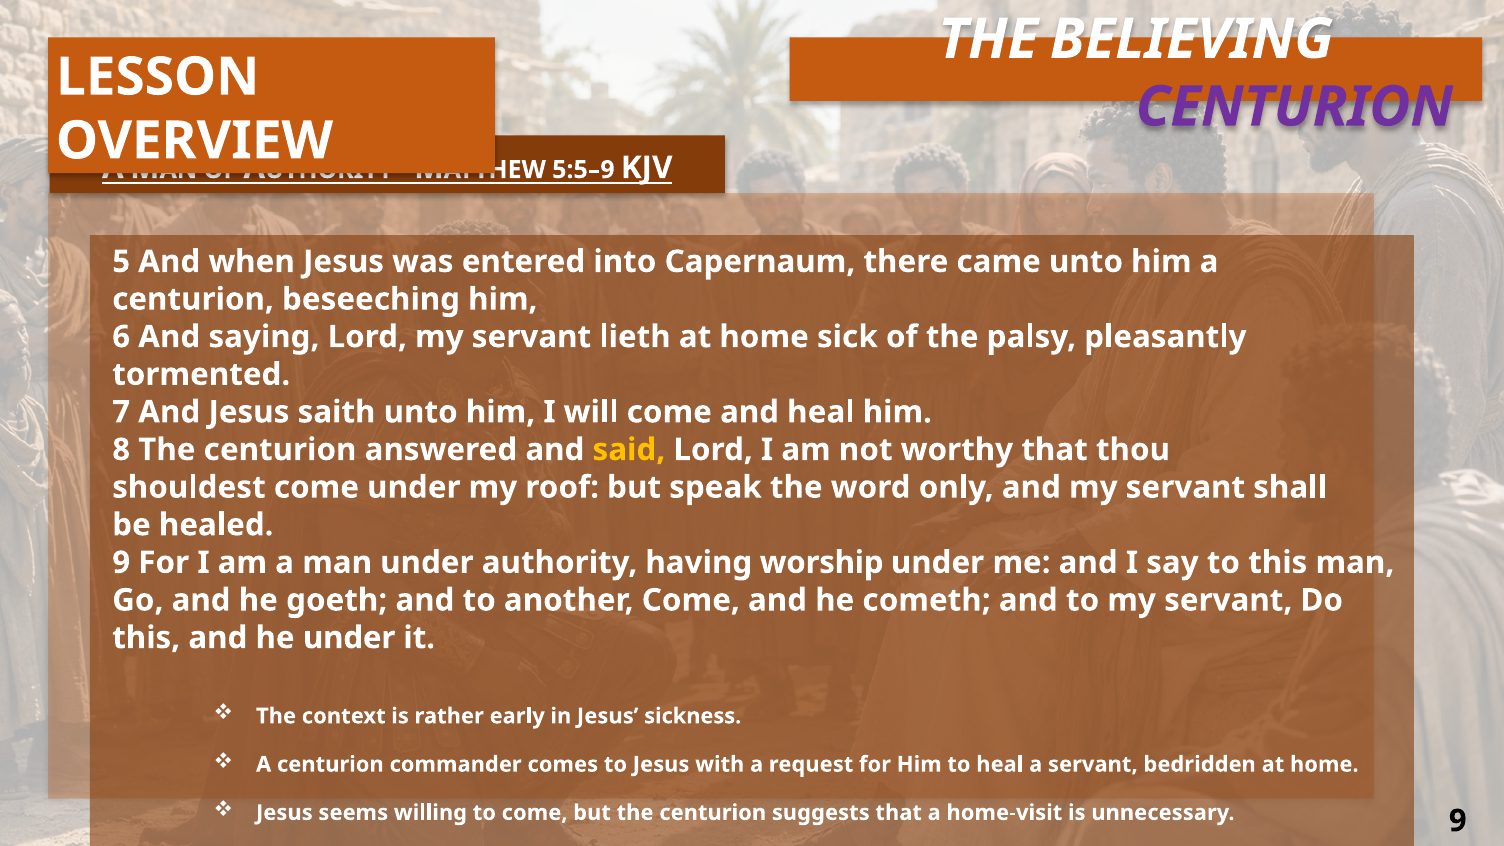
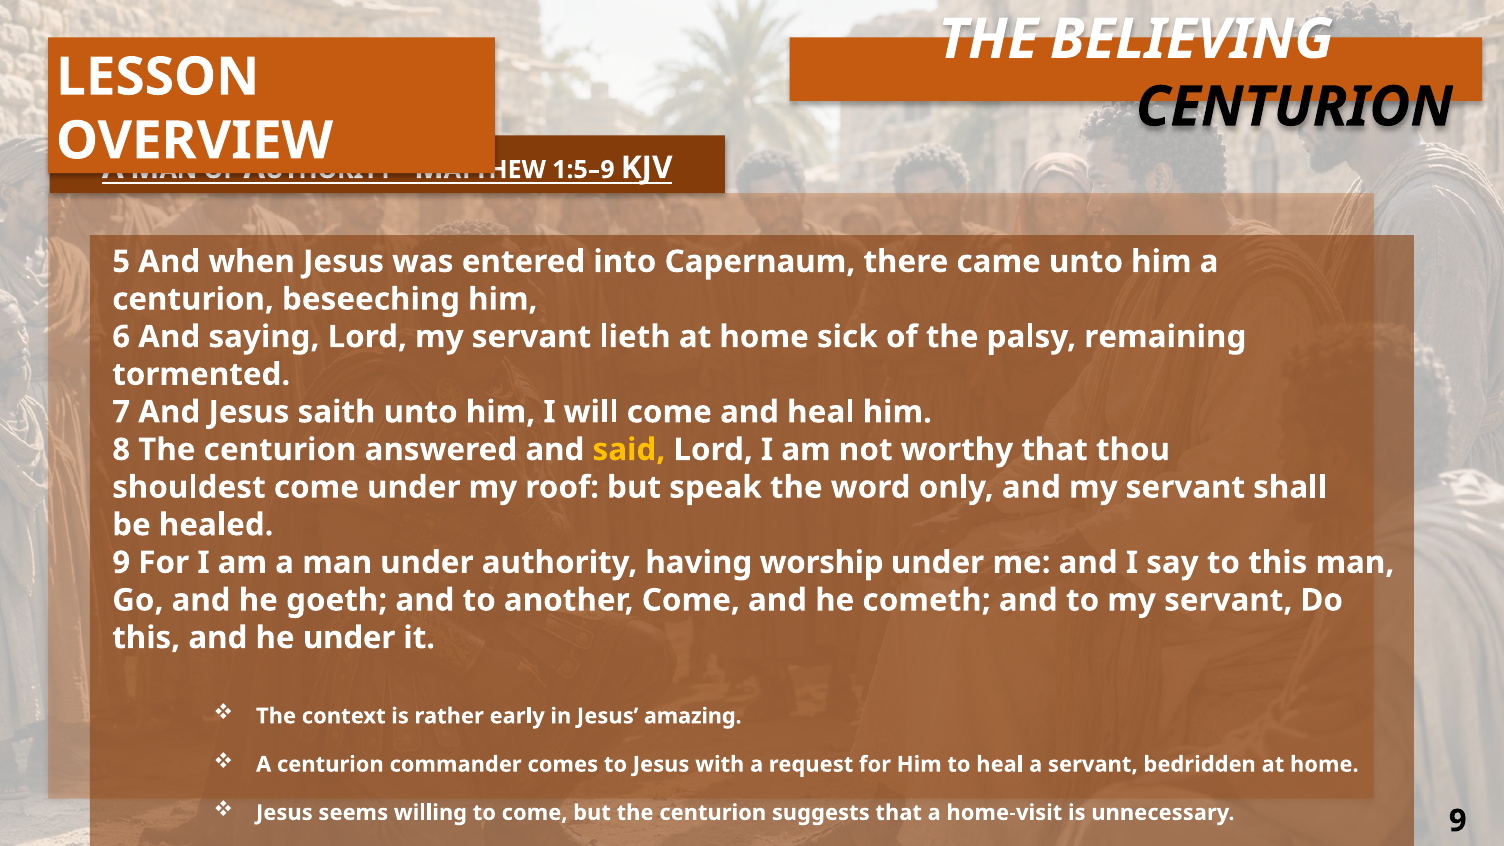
CENTURION colour: purple -> black (1294, 107)
5:5–9: 5:5–9 -> 1:5–9 (583, 170)
pleasantly: pleasantly -> remaining (1165, 337)
sickness: sickness -> amazing (693, 716)
